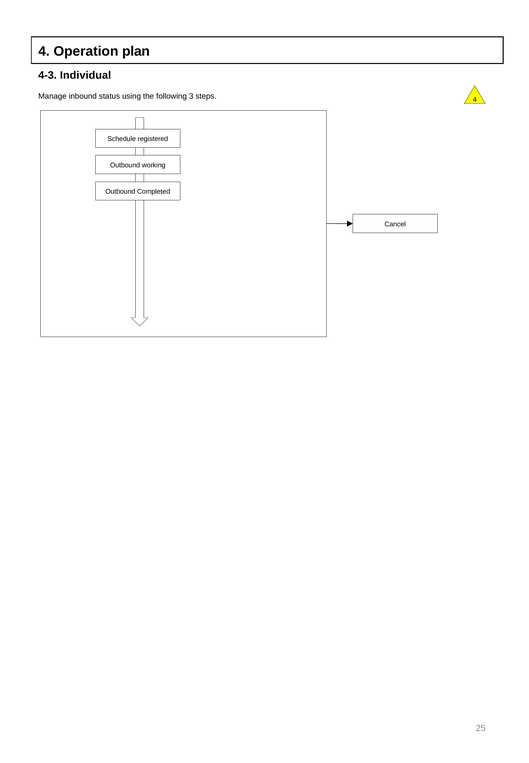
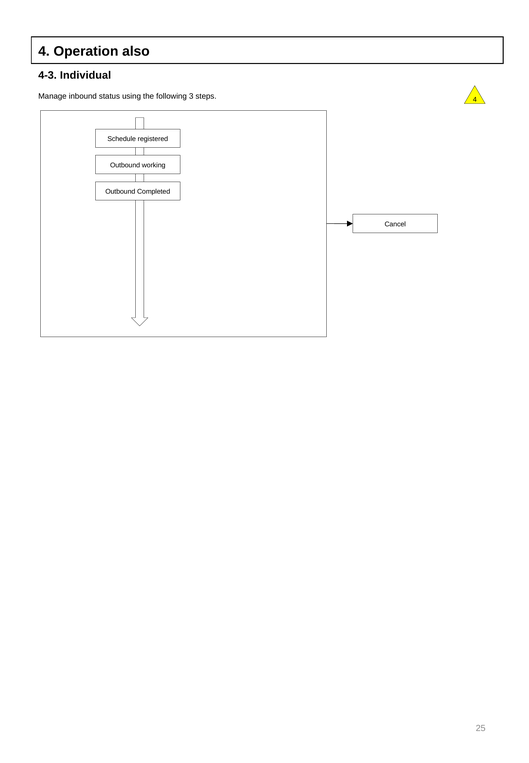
plan: plan -> also (136, 51)
